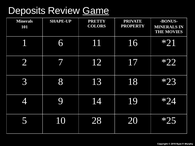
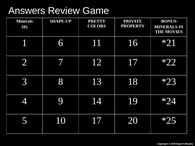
Deposits: Deposits -> Answers (27, 11)
Game underline: present -> none (96, 11)
10 28: 28 -> 17 (97, 121)
